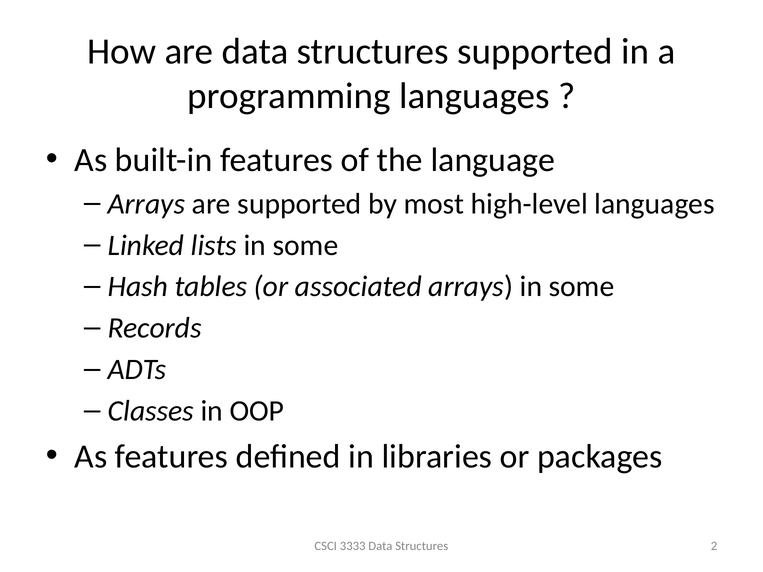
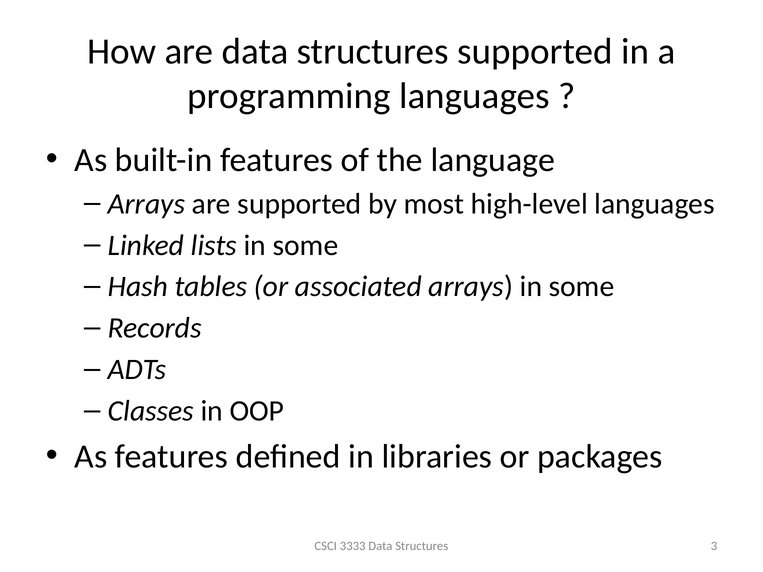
2: 2 -> 3 (714, 546)
